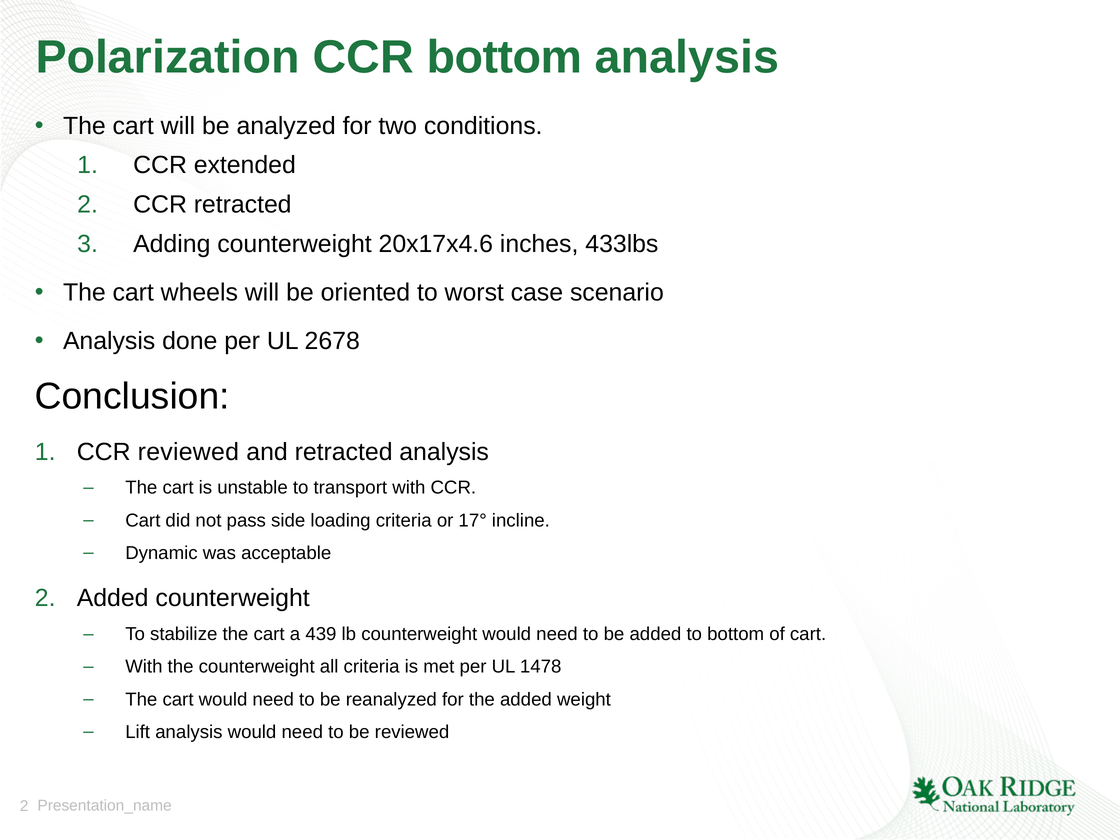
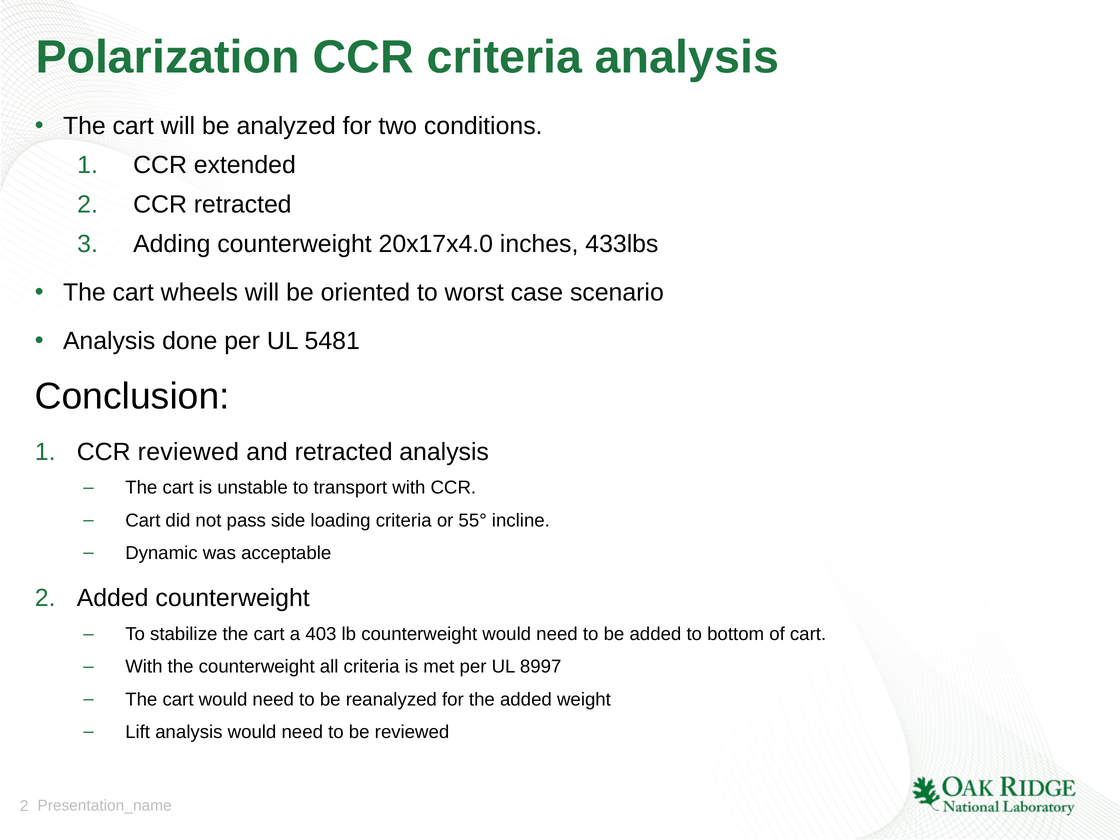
CCR bottom: bottom -> criteria (504, 57)
20x17x4.6: 20x17x4.6 -> 20x17x4.0 (436, 244)
2678: 2678 -> 5481 (332, 341)
17°: 17° -> 55° (473, 520)
439: 439 -> 403 (321, 634)
1478: 1478 -> 8997 (541, 667)
